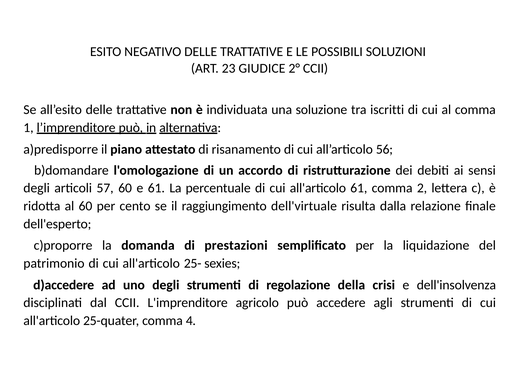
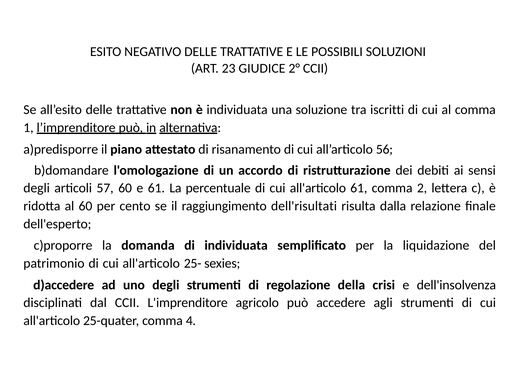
dell'virtuale: dell'virtuale -> dell'risultati (304, 206)
di prestazioni: prestazioni -> individuata (236, 246)
